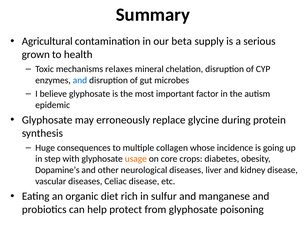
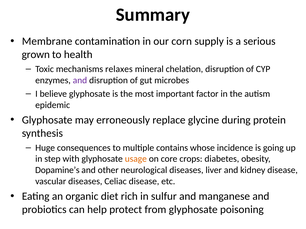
Agricultural: Agricultural -> Membrane (47, 41)
beta: beta -> corn (182, 41)
and colour: blue -> purple (80, 80)
collagen: collagen -> contains (172, 148)
